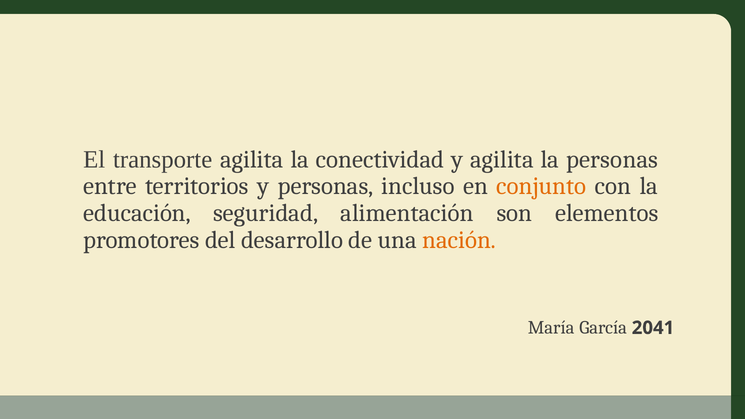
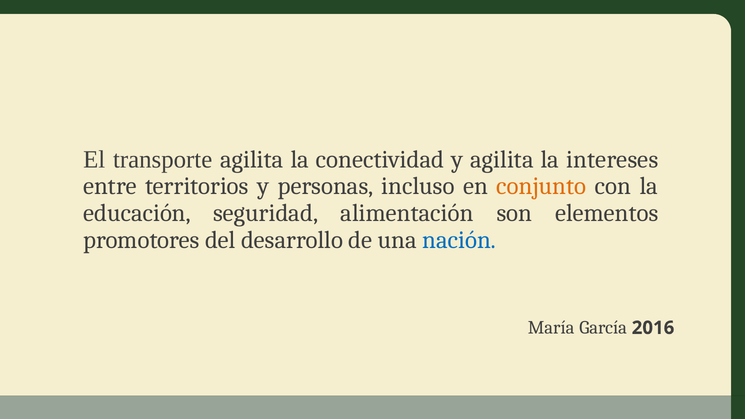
la personas: personas -> intereses (612, 159)
nación colour: orange -> blue (459, 240)
2041: 2041 -> 2016 (653, 328)
